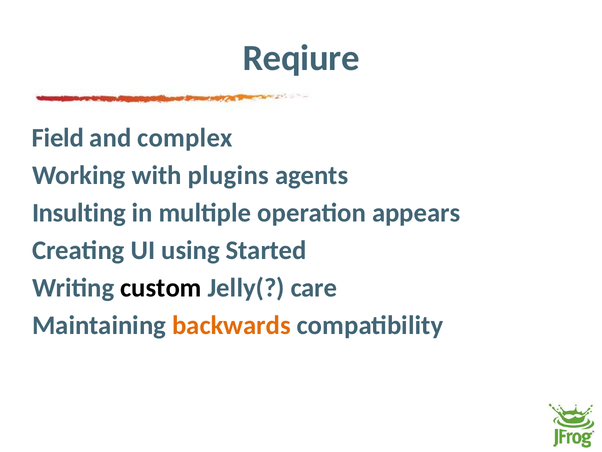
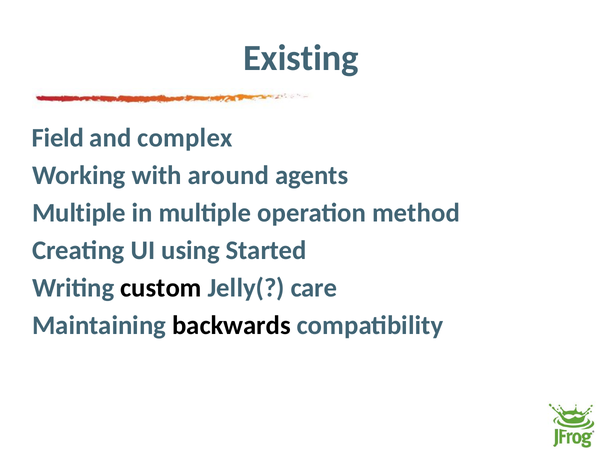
Reqiure: Reqiure -> Existing (301, 58)
plugins: plugins -> around (228, 175)
Insulting: Insulting -> Multiple (79, 213)
appears: appears -> method (416, 213)
backwards colour: orange -> black (231, 325)
